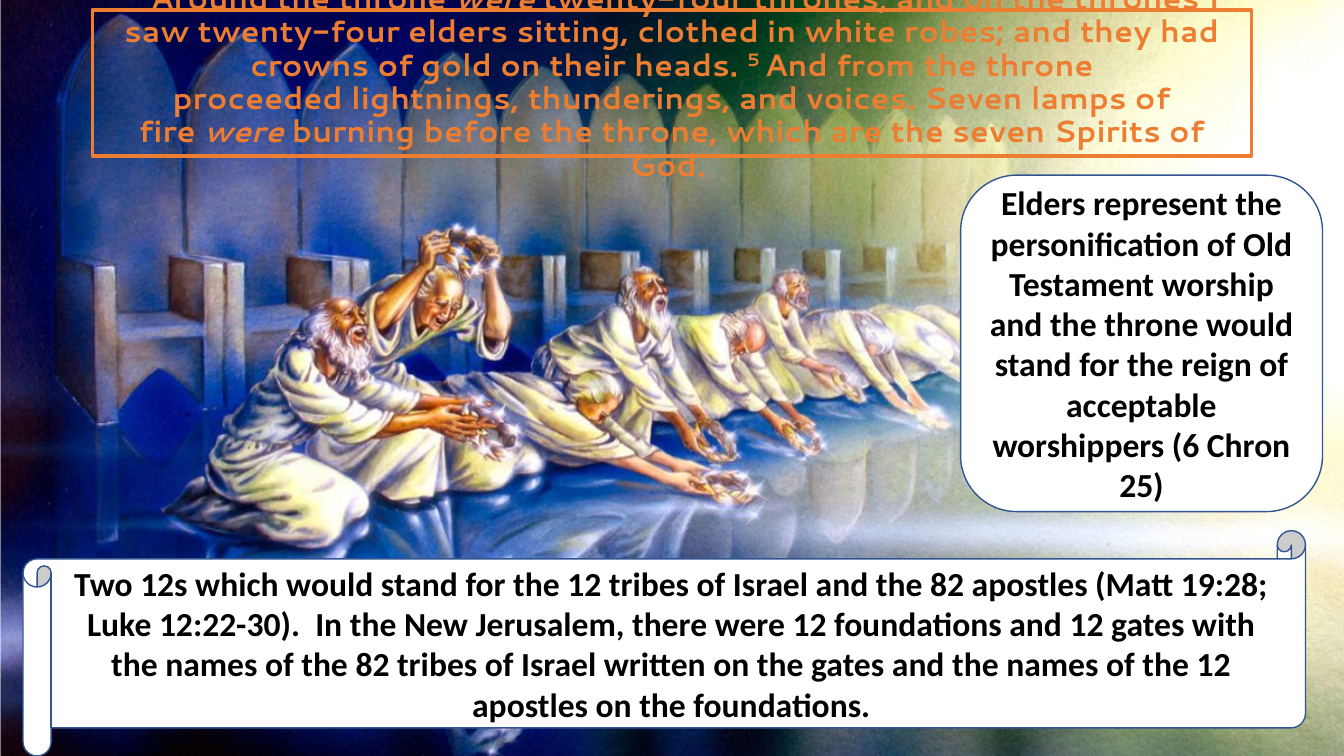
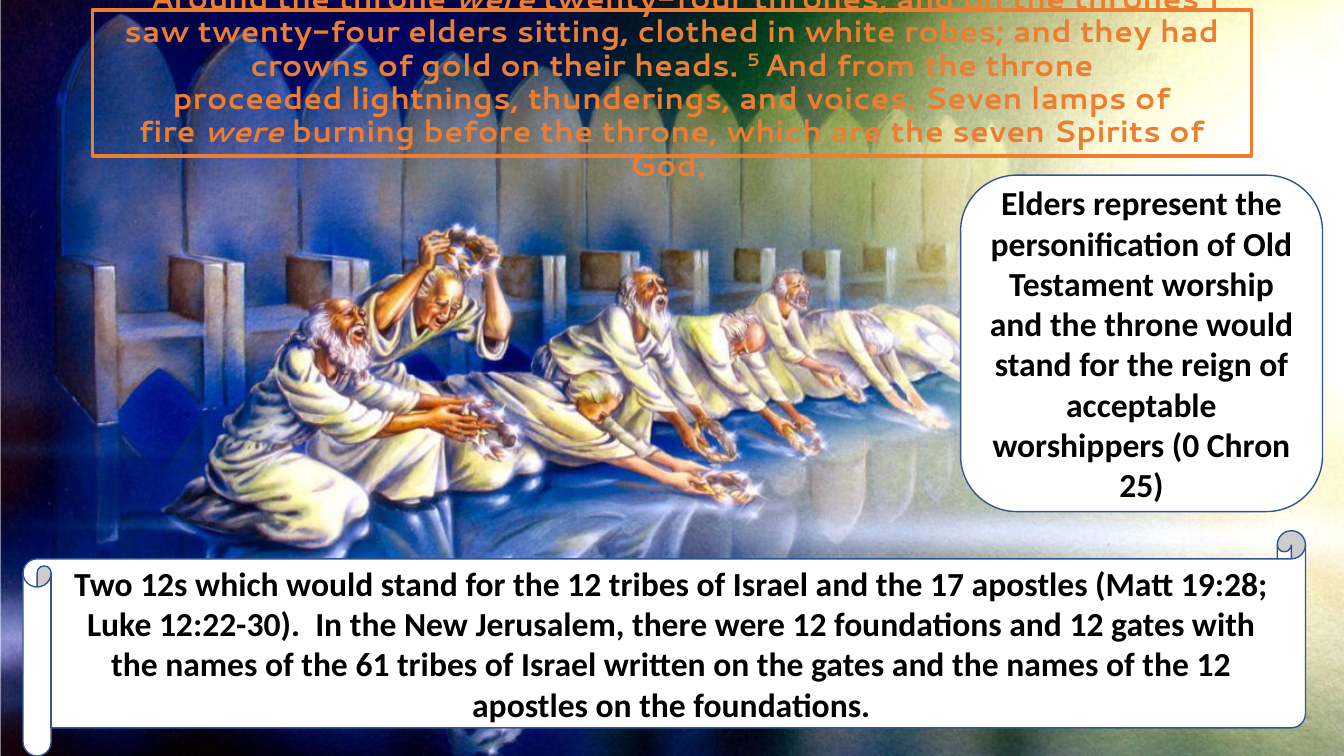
6: 6 -> 0 (1186, 447)
and the 82: 82 -> 17 (947, 585)
of the 82: 82 -> 61 (373, 666)
